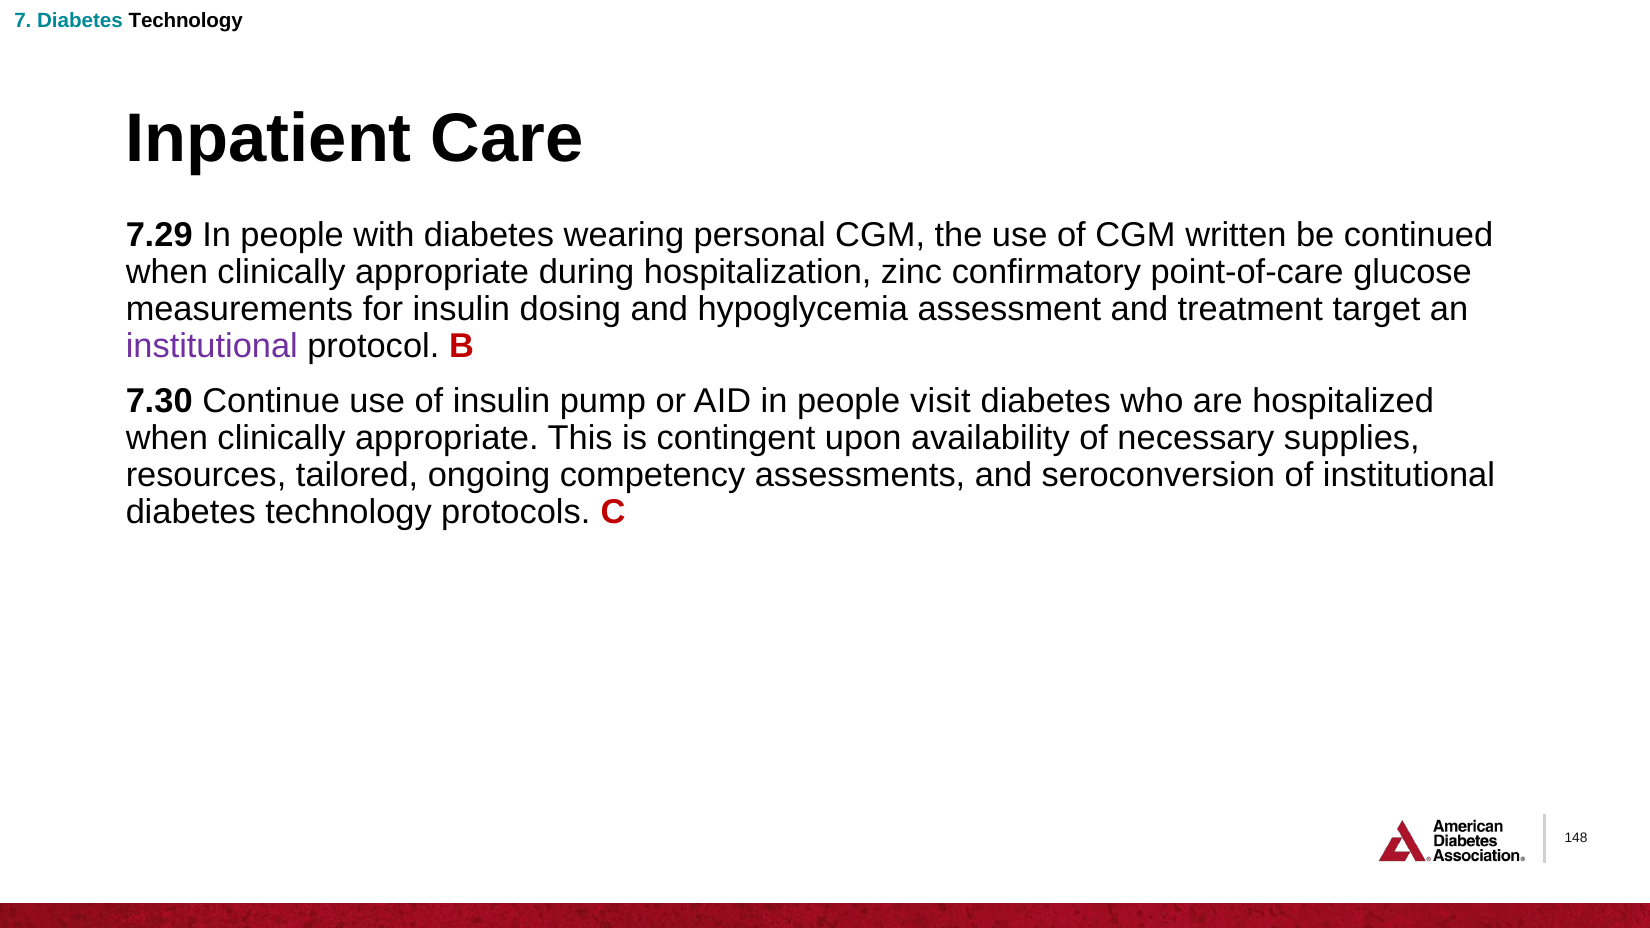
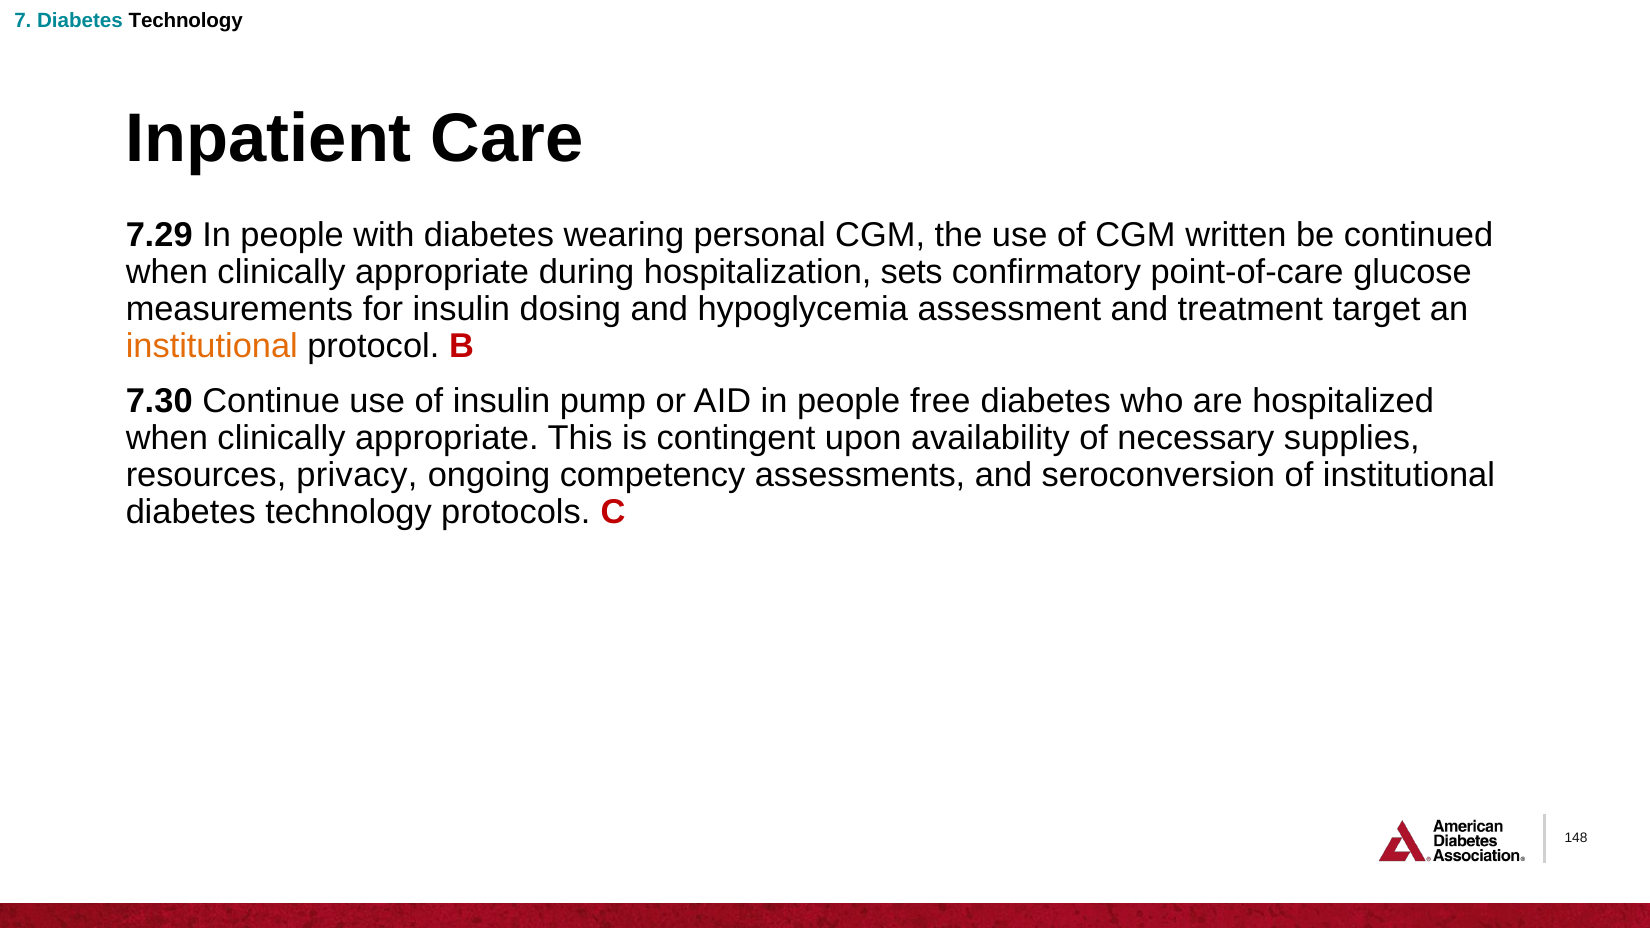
zinc: zinc -> sets (912, 272)
institutional colour: purple -> orange (212, 347)
visit: visit -> free (940, 401)
tailored: tailored -> privacy (357, 475)
